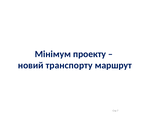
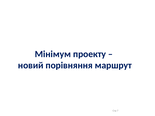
транспорту: транспорту -> порівняння (69, 66)
